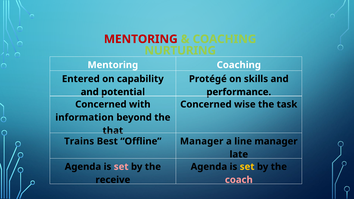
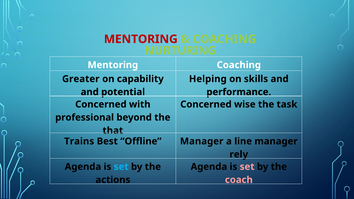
Entered: Entered -> Greater (81, 79)
Protégé: Protégé -> Helping (208, 79)
information: information -> professional (85, 118)
late: late -> rely (239, 154)
set colour: pink -> light blue (121, 167)
set colour: yellow -> pink (247, 167)
receive: receive -> actions (113, 180)
